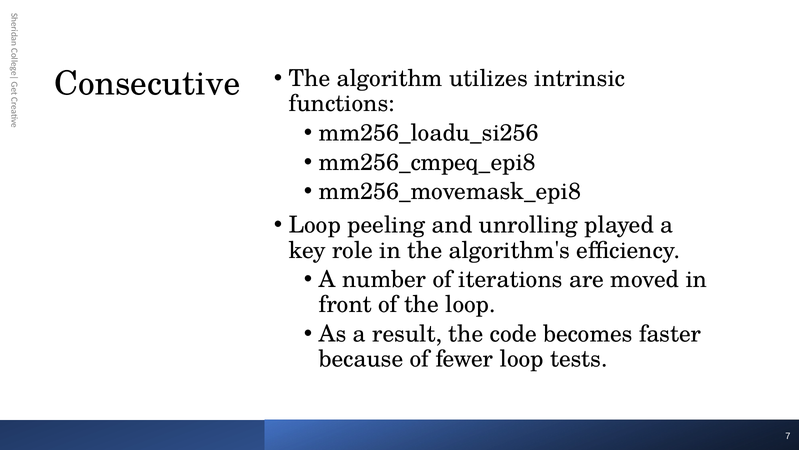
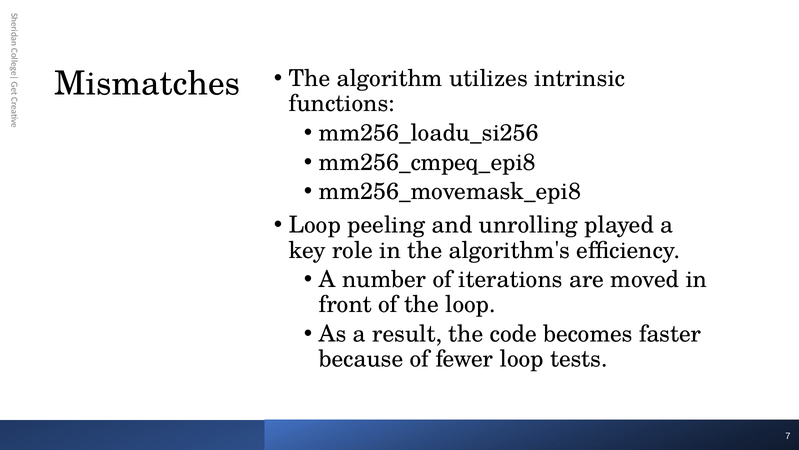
Consecutive: Consecutive -> Mismatches (147, 84)
